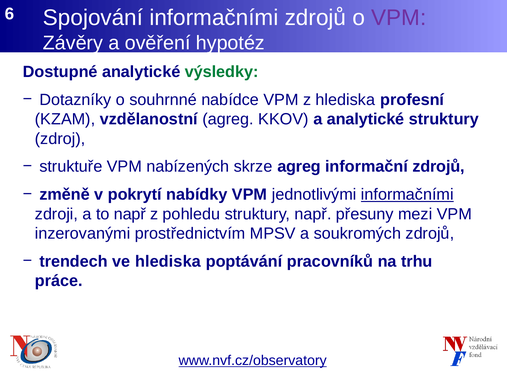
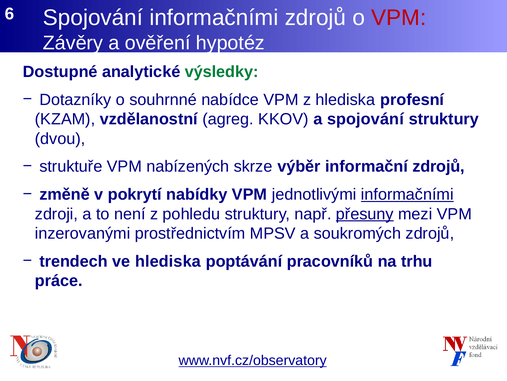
VPM colour: purple -> red (399, 18)
a analytické: analytické -> spojování (365, 119)
zdroj: zdroj -> dvou (60, 138)
skrze agreg: agreg -> výběr (299, 166)
to např: např -> není (130, 214)
přesuny underline: none -> present (365, 214)
